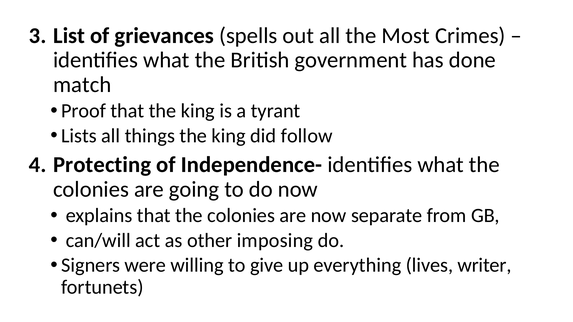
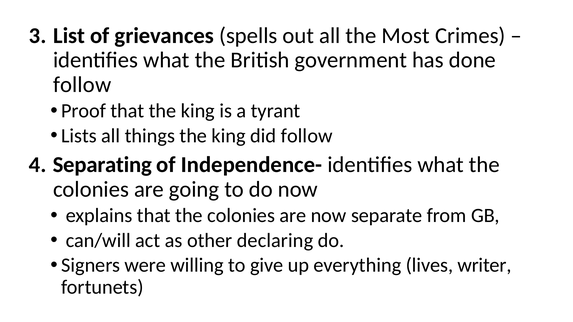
match: match -> follow (82, 85)
Protecting: Protecting -> Separating (102, 165)
imposing: imposing -> declaring (275, 241)
